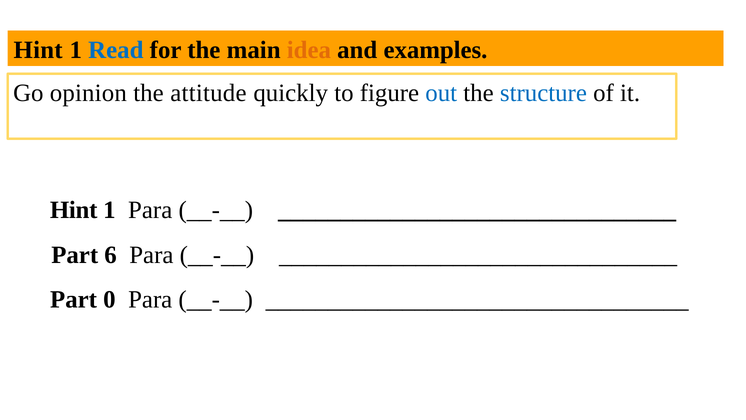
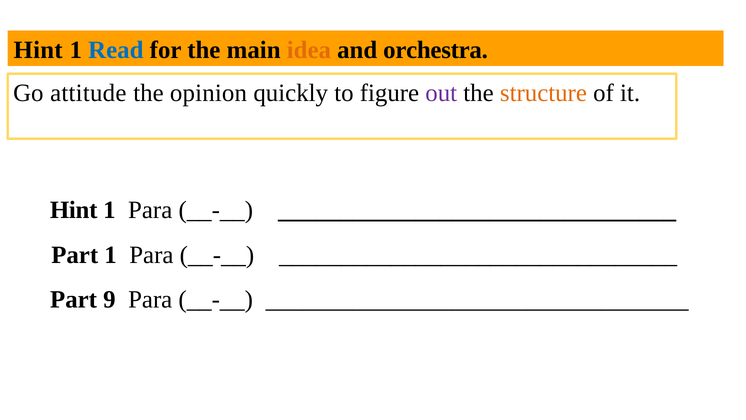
examples: examples -> orchestra (436, 50)
opinion: opinion -> attitude (88, 93)
attitude: attitude -> opinion (208, 93)
out colour: blue -> purple (441, 93)
structure colour: blue -> orange (543, 93)
Part 6: 6 -> 1 (111, 255)
0: 0 -> 9 (109, 299)
